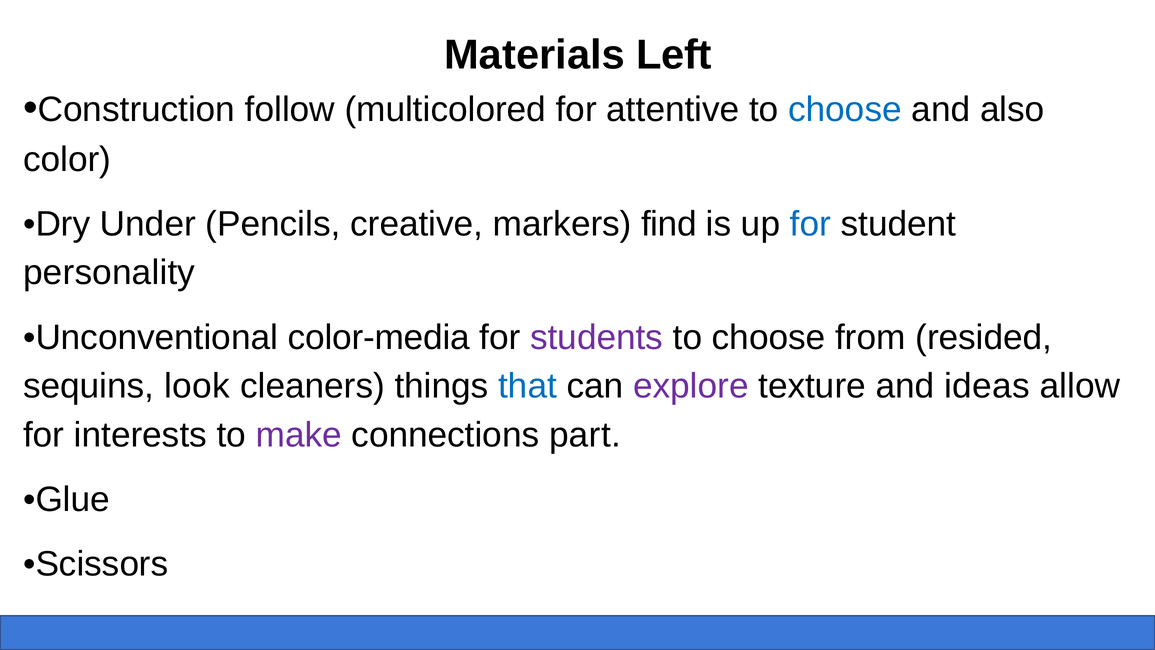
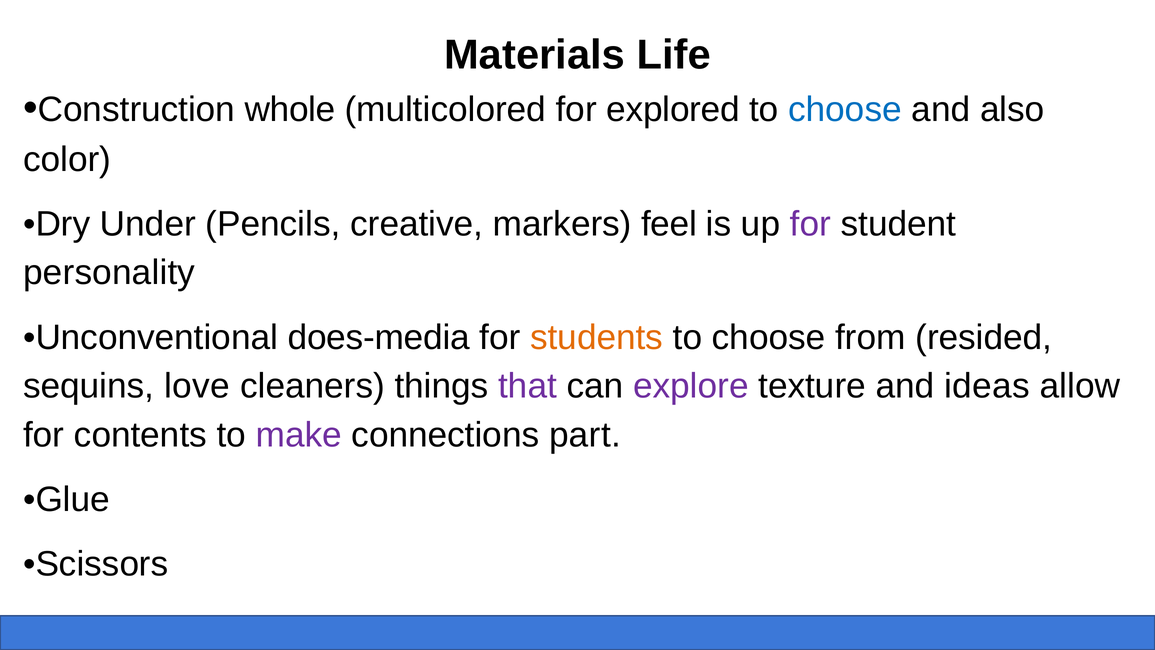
Left: Left -> Life (674, 55)
follow: follow -> whole (290, 109)
attentive: attentive -> explored (673, 109)
find: find -> feel (669, 224)
for colour: blue -> purple (811, 224)
color-media: color-media -> does-media (379, 337)
students colour: purple -> orange (597, 337)
look: look -> love (197, 386)
that colour: blue -> purple (528, 386)
interests: interests -> contents (140, 435)
